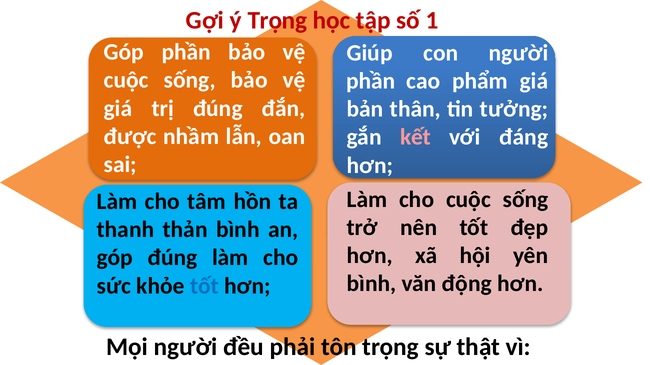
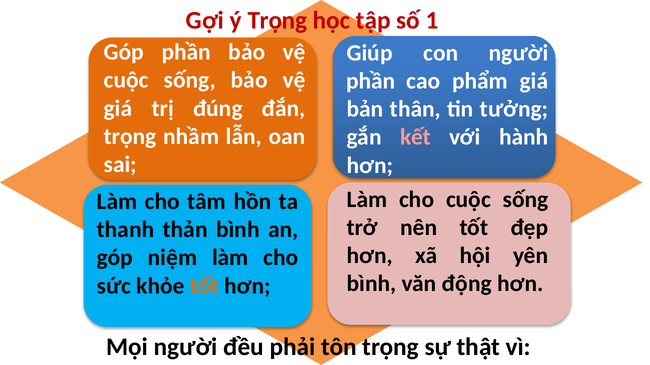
được: được -> trọng (130, 137)
đáng: đáng -> hành (524, 138)
góp đúng: đúng -> niệm (172, 258)
tốt colour: blue -> orange (204, 286)
